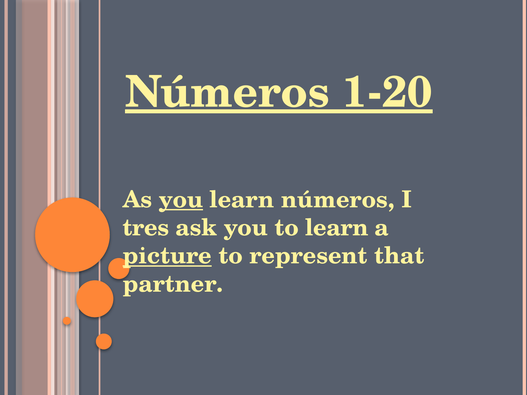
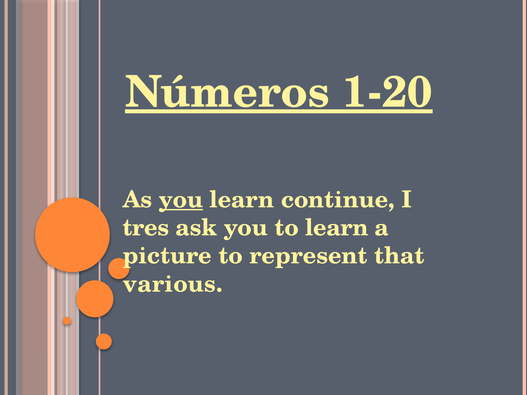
learn números: números -> continue (338, 200)
picture underline: present -> none (167, 256)
partner: partner -> various (173, 284)
